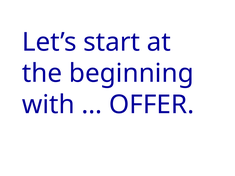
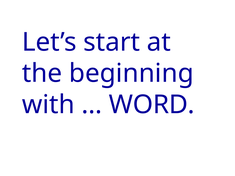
OFFER: OFFER -> WORD (152, 105)
